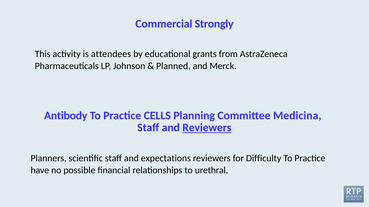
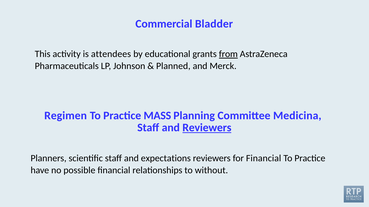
Strongly: Strongly -> Bladder (214, 24)
from underline: none -> present (228, 54)
Antibody: Antibody -> Regimen (66, 116)
CELLS: CELLS -> MASS (157, 116)
for Difficulty: Difficulty -> Financial (264, 159)
urethral: urethral -> without (211, 171)
